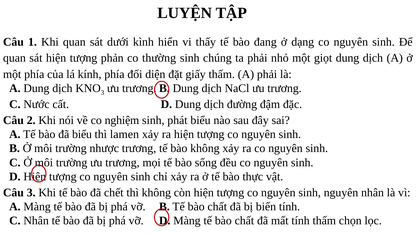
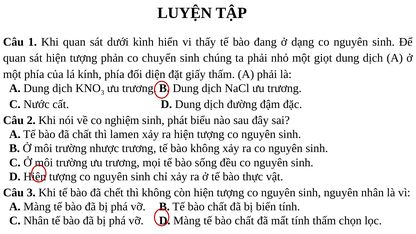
thường: thường -> chuyển (159, 58)
đã biểu: biểu -> chất (82, 134)
